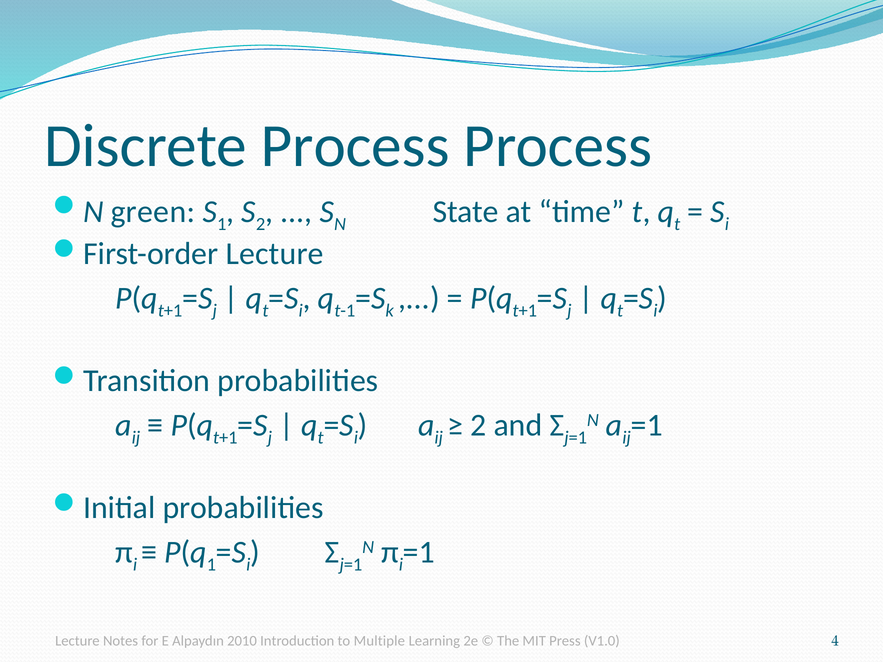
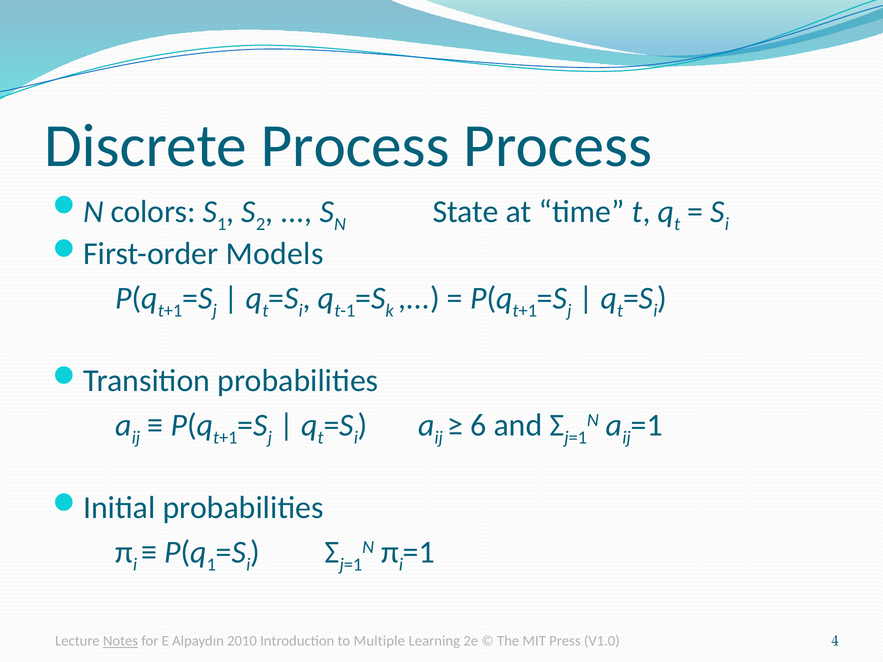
green: green -> colors (153, 212)
First-order Lecture: Lecture -> Models (275, 254)
2: 2 -> 6 (478, 425)
Notes underline: none -> present (121, 641)
